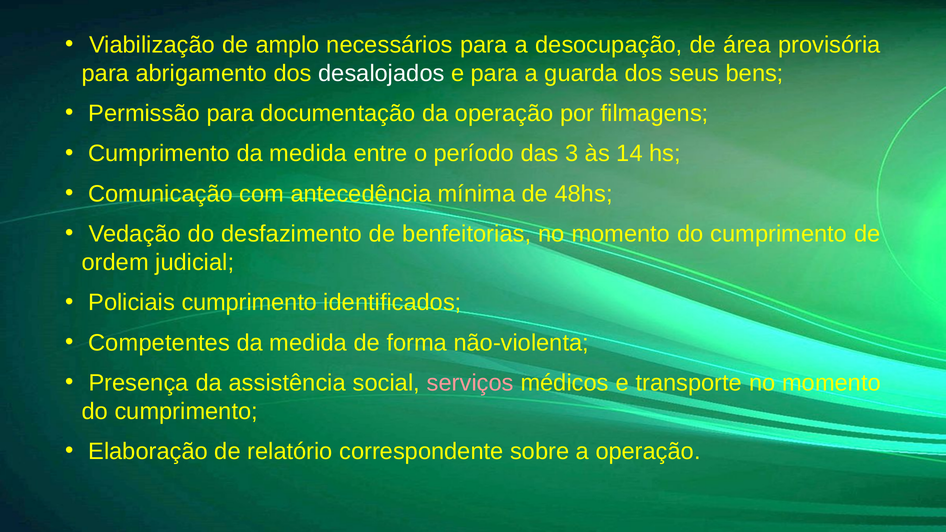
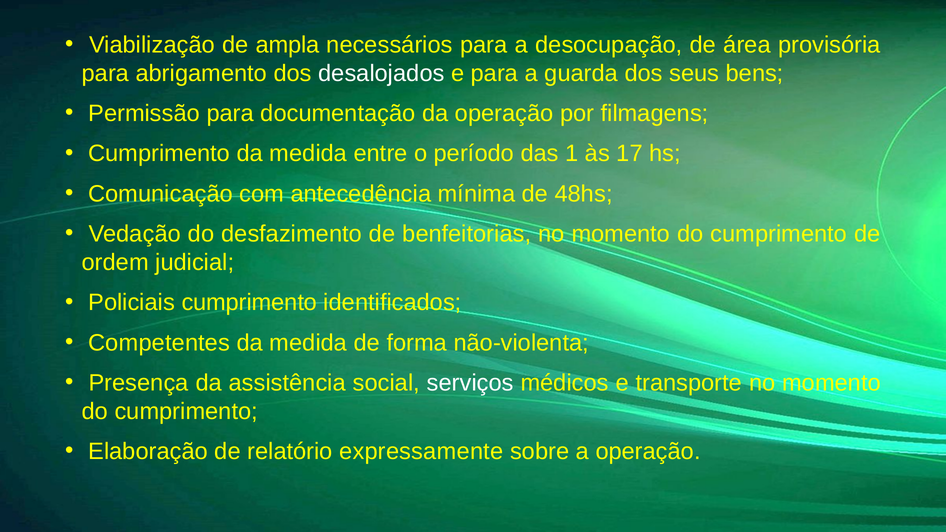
amplo: amplo -> ampla (288, 45)
3: 3 -> 1 (572, 154)
14: 14 -> 17 (630, 154)
serviços colour: pink -> white (470, 383)
correspondente: correspondente -> expressamente (421, 452)
